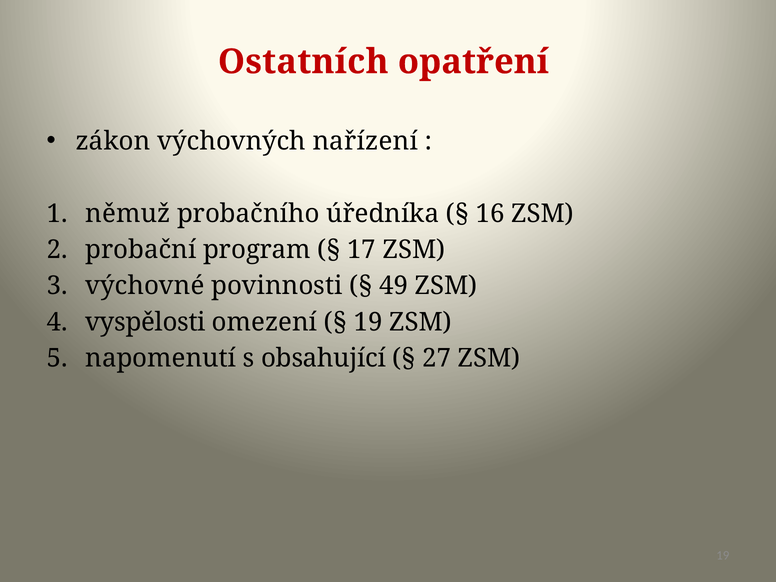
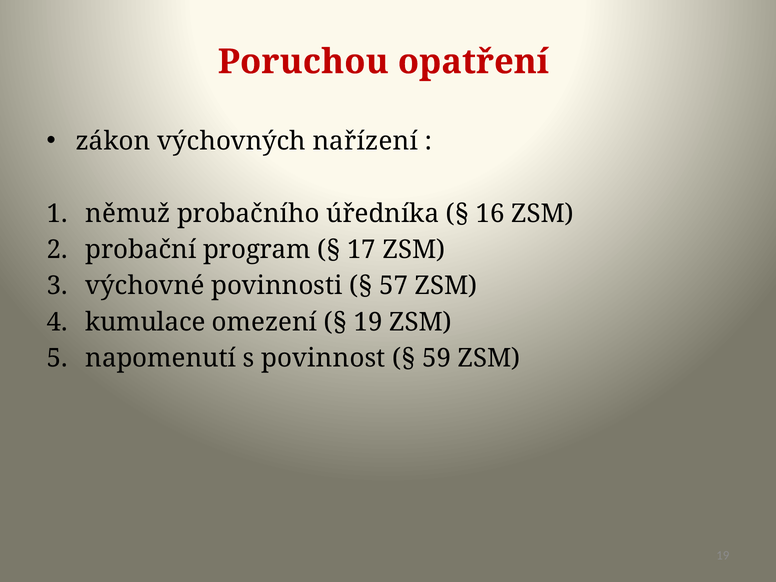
Ostatních: Ostatních -> Poruchou (303, 62)
49: 49 -> 57 (394, 286)
vyspělosti: vyspělosti -> kumulace (145, 322)
obsahující: obsahující -> povinnost (323, 358)
27: 27 -> 59 (437, 358)
